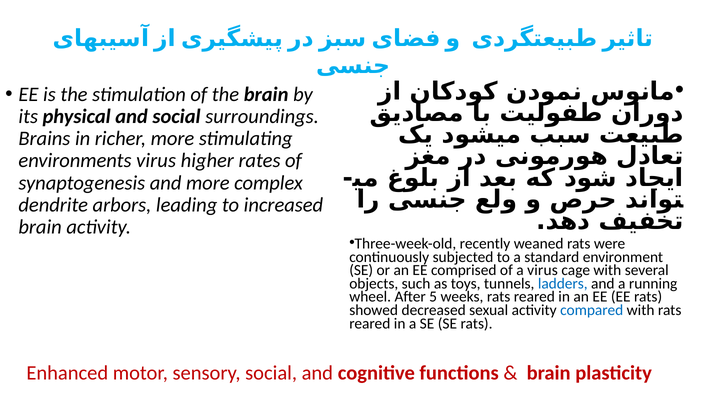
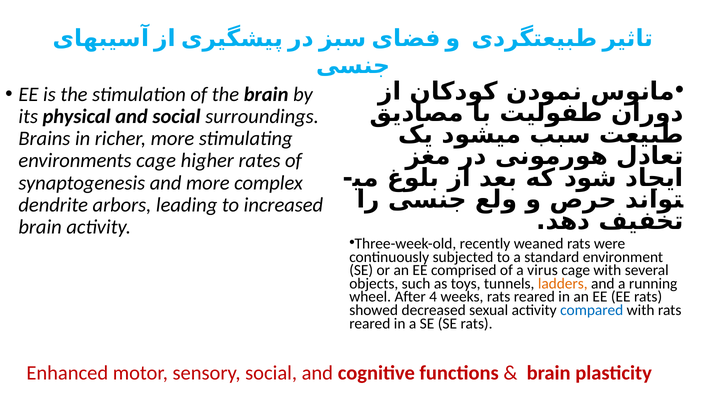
environments virus: virus -> cage (156, 161)
ladders colour: blue -> orange (563, 284)
5: 5 -> 4 (433, 297)
